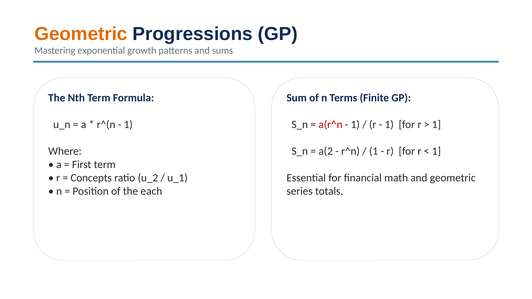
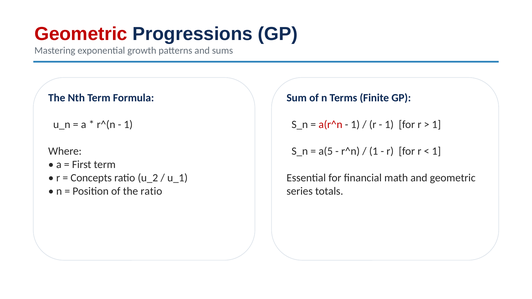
Geometric colour: orange -> red (81, 34)
a(2: a(2 -> a(5 (326, 151)
the each: each -> ratio (151, 191)
